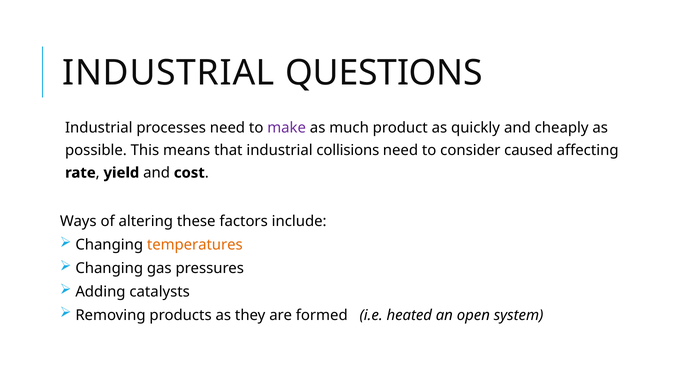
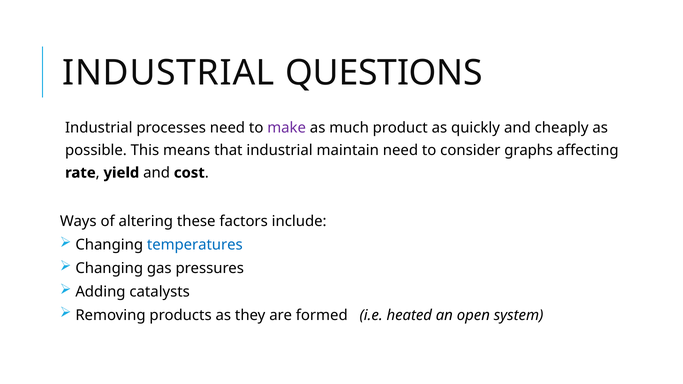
collisions: collisions -> maintain (348, 150)
caused: caused -> graphs (529, 150)
temperatures colour: orange -> blue (195, 245)
